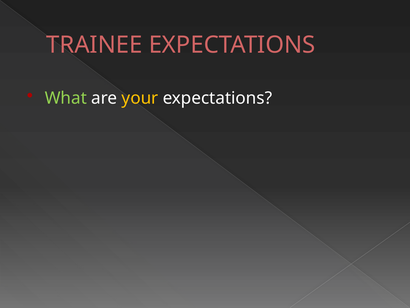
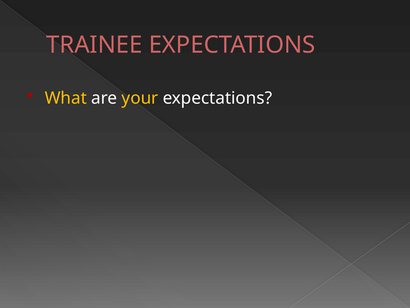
What colour: light green -> yellow (66, 98)
